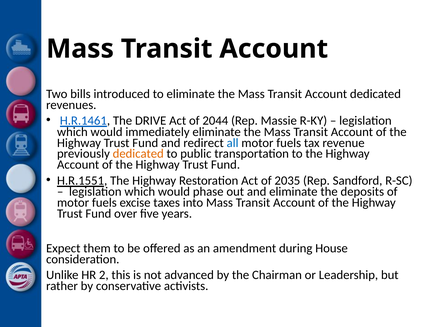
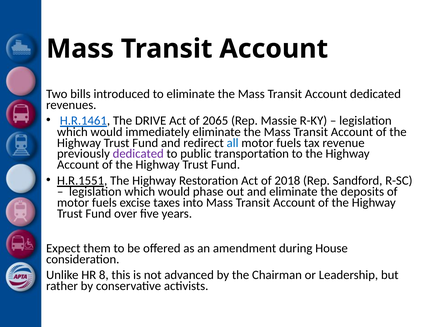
2044: 2044 -> 2065 (215, 121)
dedicated colour: orange -> purple (138, 154)
2035: 2035 -> 2018 (287, 181)
2: 2 -> 8 (104, 275)
